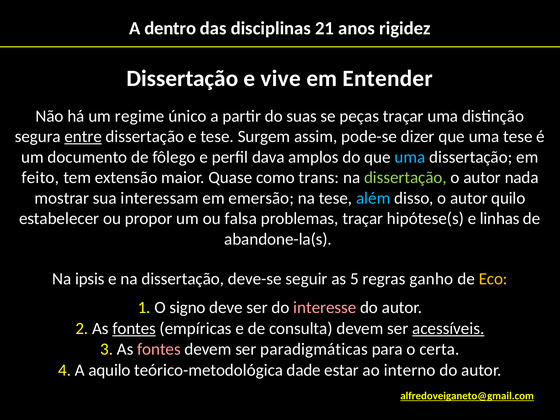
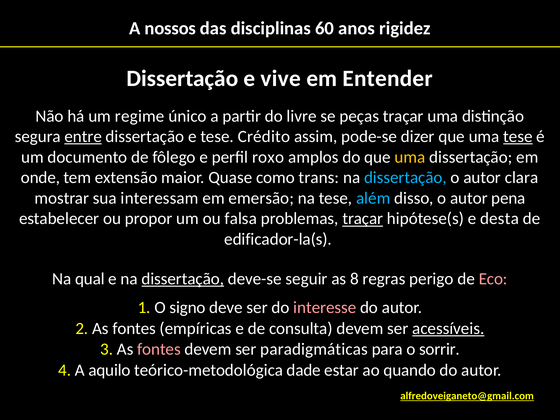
dentro: dentro -> nossos (170, 28)
21: 21 -> 60 (325, 28)
suas: suas -> livre (302, 116)
Surgem: Surgem -> Crédito (264, 137)
tese underline: none -> present (518, 137)
dava: dava -> roxo (268, 157)
uma colour: light blue -> yellow (410, 157)
feito: feito -> onde (41, 178)
dissertação colour: light green -> light blue (405, 178)
nada: nada -> clara (522, 178)
quilo: quilo -> pena (508, 198)
traçar underline: none -> present (363, 219)
linhas: linhas -> desta (500, 219)
abandone-la(s: abandone-la(s -> edificador-la(s (278, 239)
ipsis: ipsis -> qual (90, 279)
dissertação underline: none -> present (183, 279)
5: 5 -> 8 (354, 279)
ganho: ganho -> perigo (431, 279)
Eco colour: yellow -> pink (493, 279)
fontes underline: present -> none (134, 328)
certa: certa -> sorrir (440, 349)
interno: interno -> quando (410, 370)
